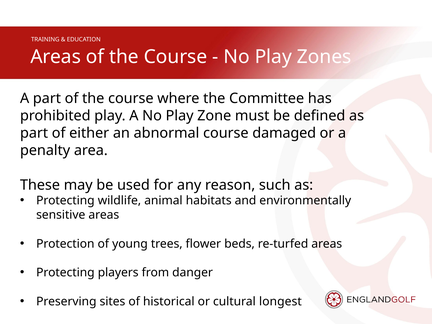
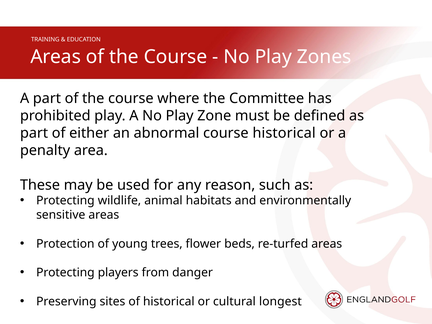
course damaged: damaged -> historical (284, 133)
